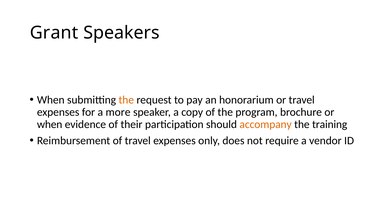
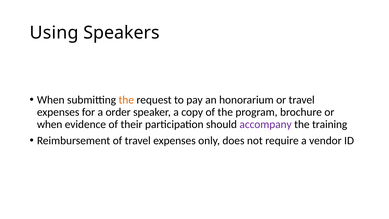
Grant: Grant -> Using (54, 33)
more: more -> order (118, 112)
accompany colour: orange -> purple (266, 124)
